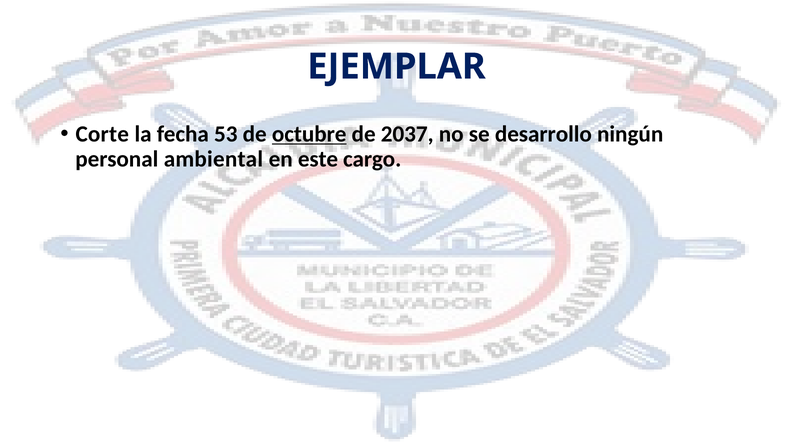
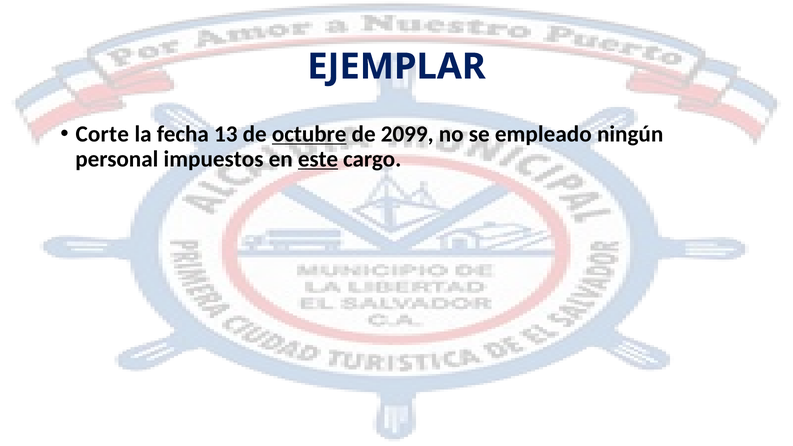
53: 53 -> 13 (226, 134)
2037: 2037 -> 2099 (407, 134)
desarrollo: desarrollo -> empleado (543, 134)
ambiental: ambiental -> impuestos (214, 159)
este underline: none -> present (318, 159)
